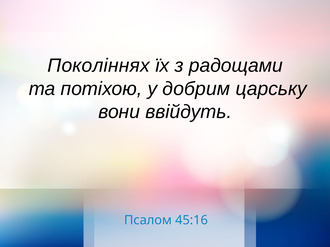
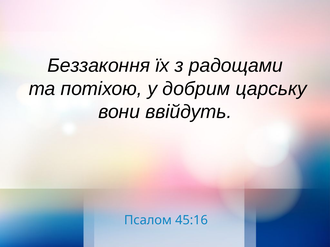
Поколіннях: Поколіннях -> Беззаконня (99, 66)
